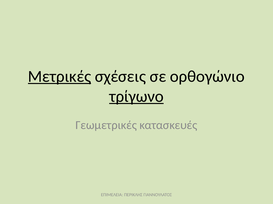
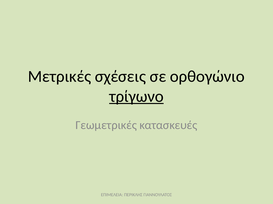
Μετρικές underline: present -> none (60, 77)
